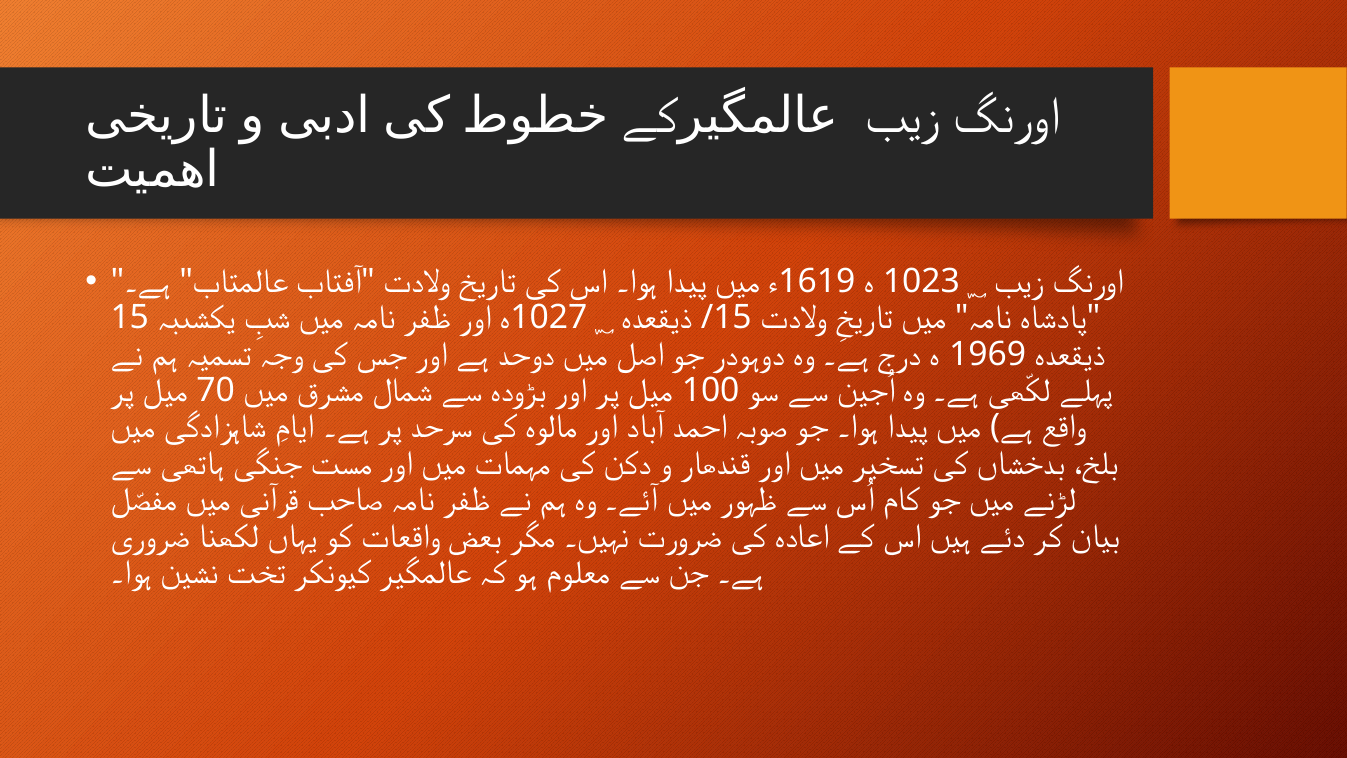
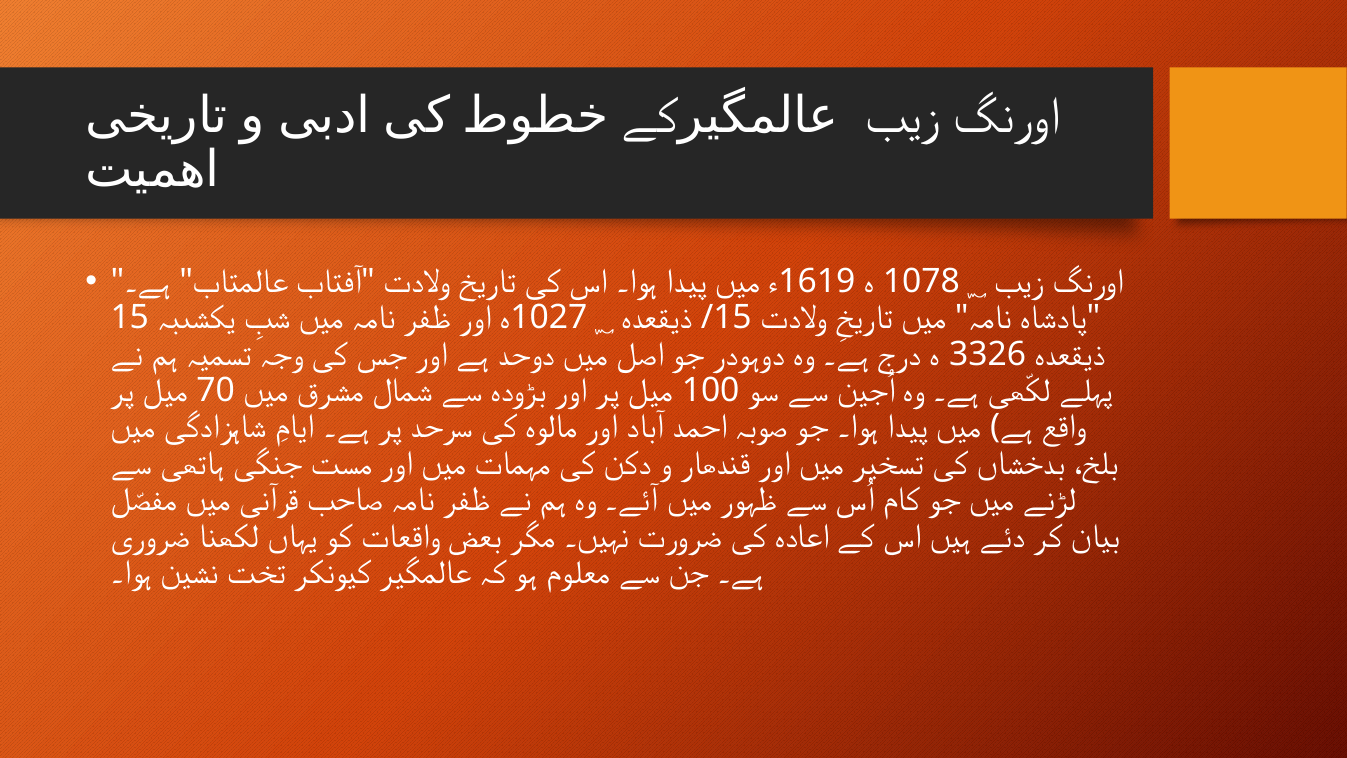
1023: 1023 -> 1078 (921, 281)
1969: 1969 -> 3326 (988, 354)
